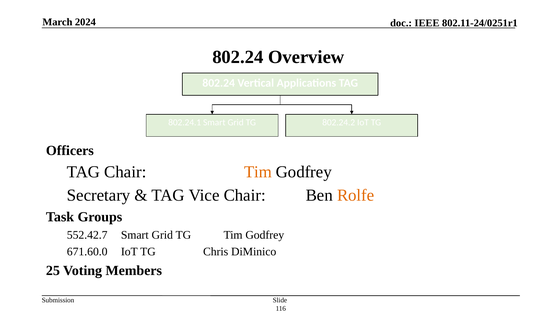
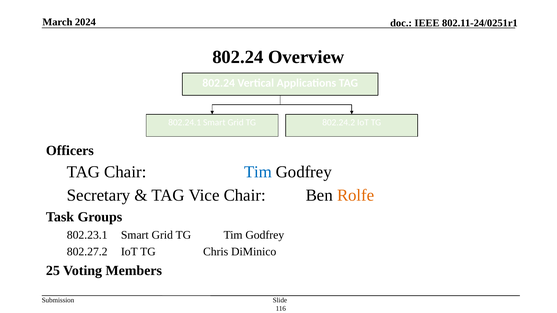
Tim colour: orange -> blue (258, 172)
552.42.7: 552.42.7 -> 802.23.1 (87, 235)
671.60.0: 671.60.0 -> 802.27.2 (87, 252)
